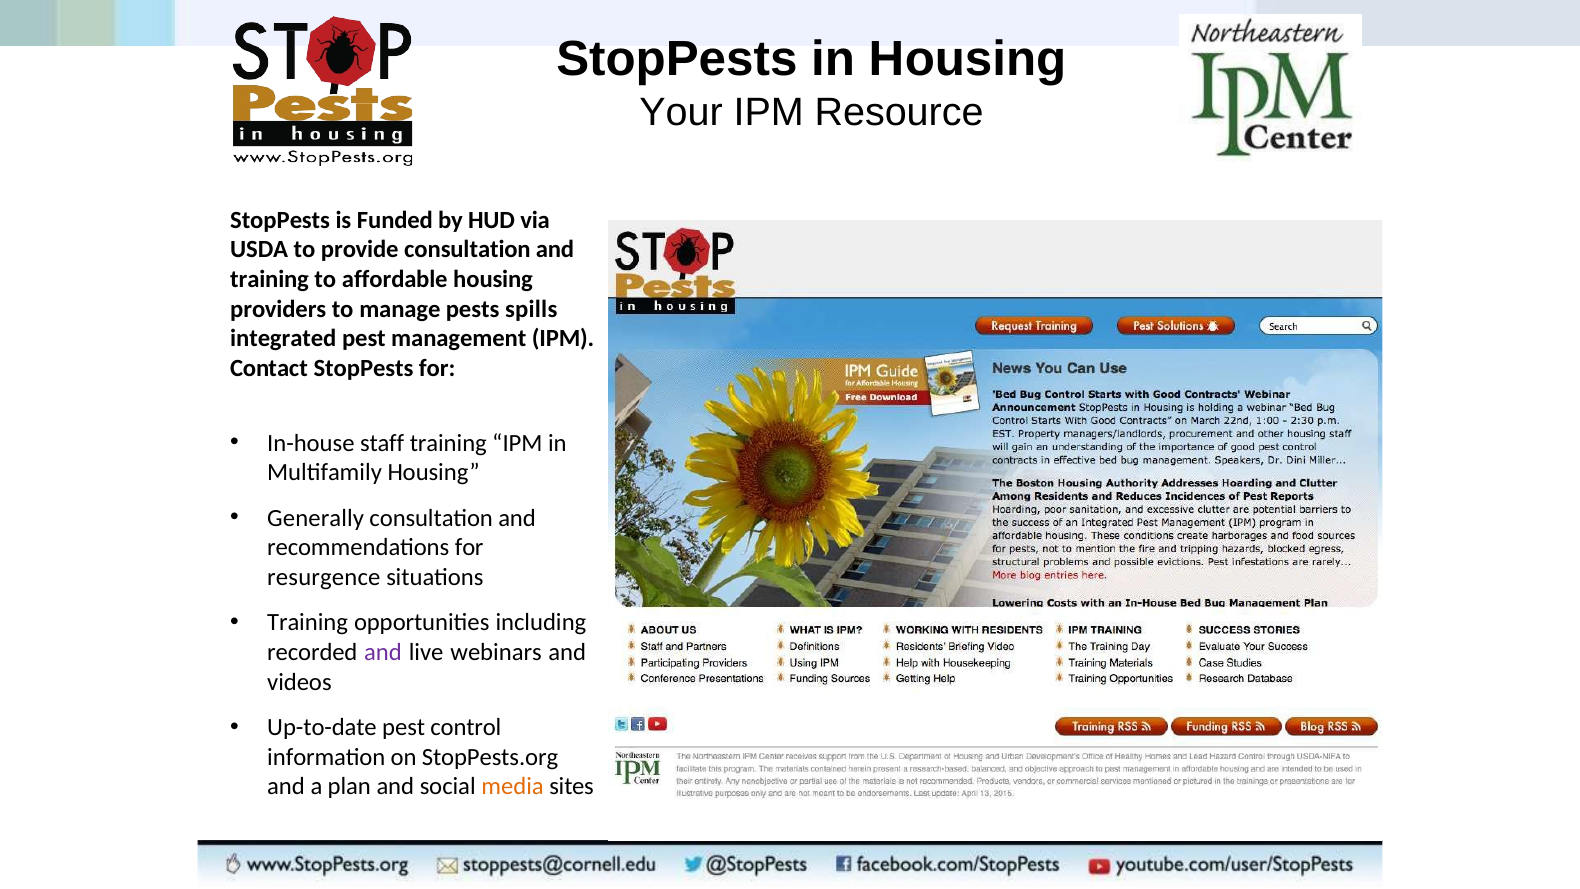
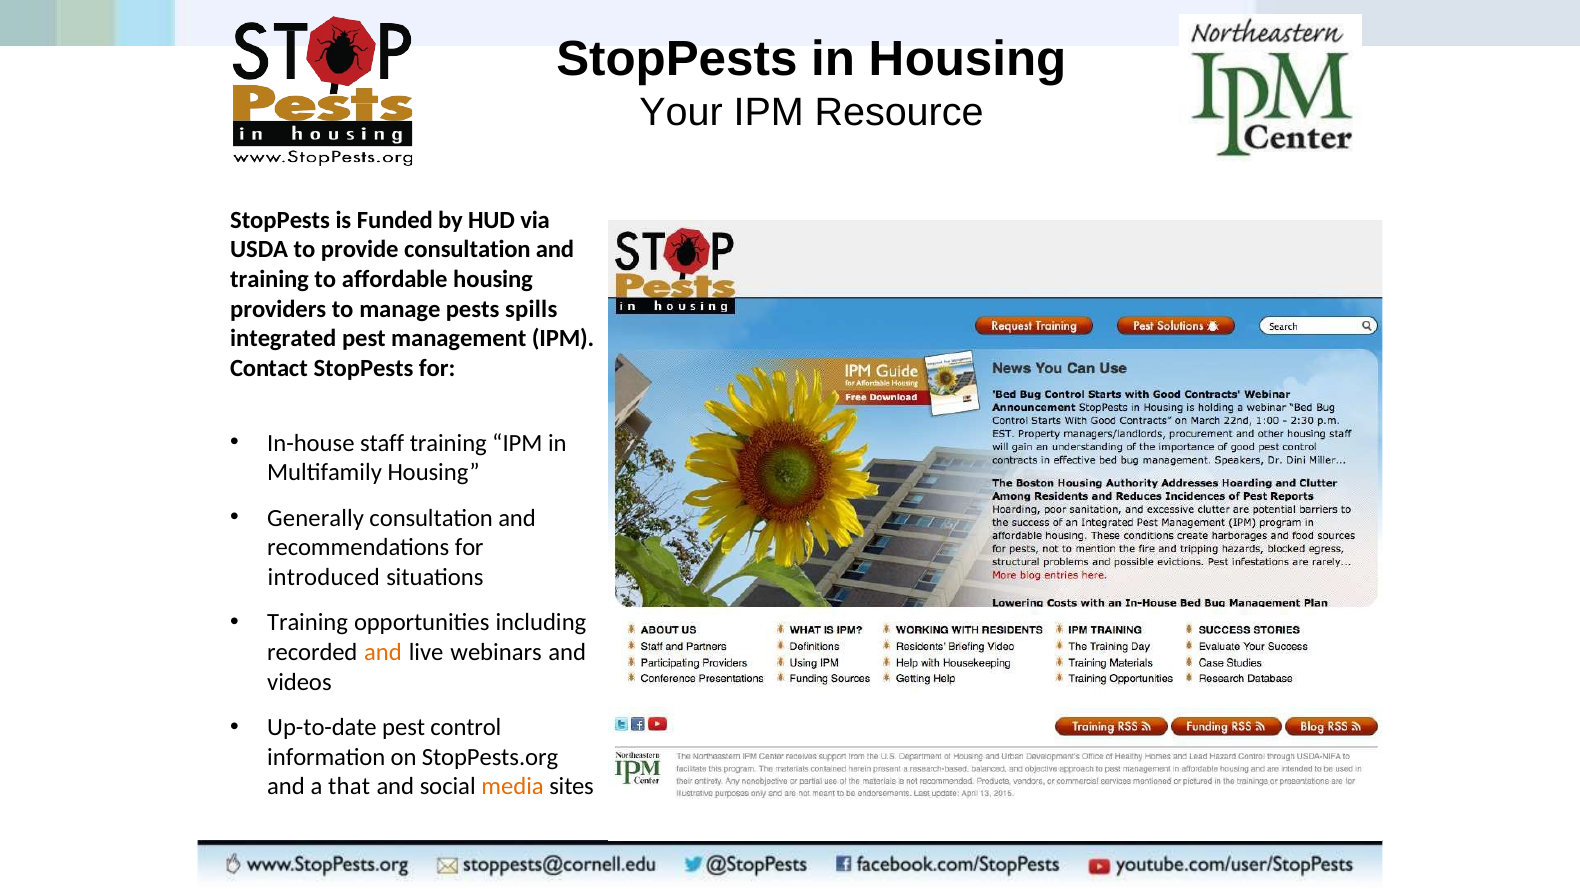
resurgence: resurgence -> introduced (324, 577)
and colour: purple -> orange (383, 652)
plan: plan -> that (349, 787)
